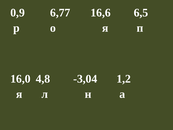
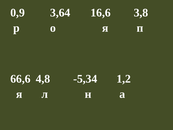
6,77: 6,77 -> 3,64 (60, 13)
6,5: 6,5 -> 3,8 (141, 13)
16,0: 16,0 -> 66,6 (20, 79)
-3,04: -3,04 -> -5,34 (85, 79)
